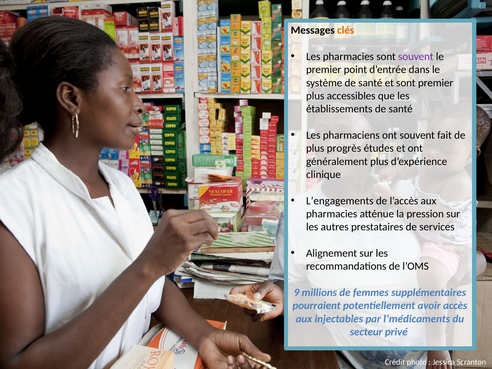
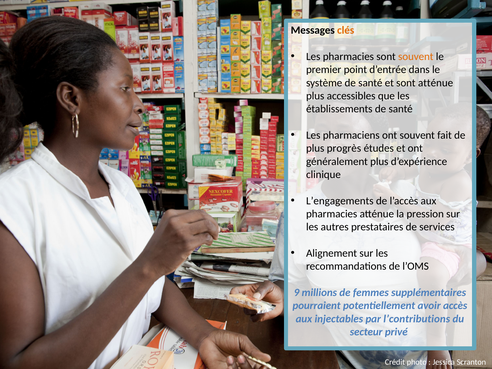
souvent colour: purple -> orange (416, 57)
sont premier: premier -> atténue (436, 83)
l’médicaments: l’médicaments -> l’contributions (417, 319)
